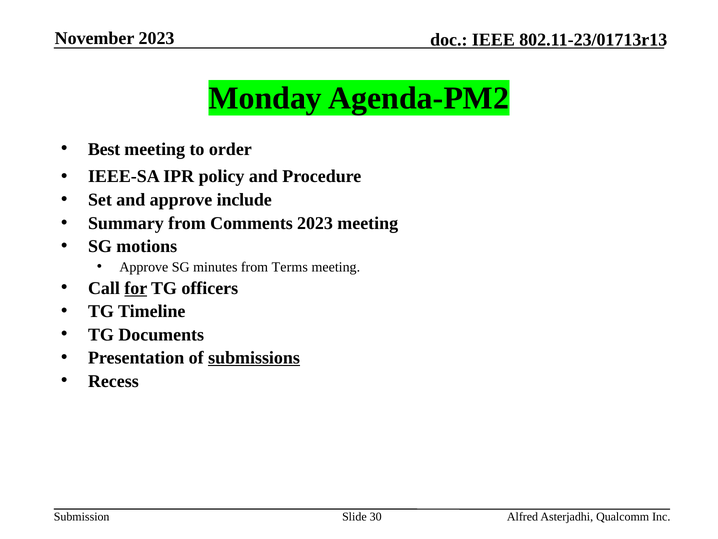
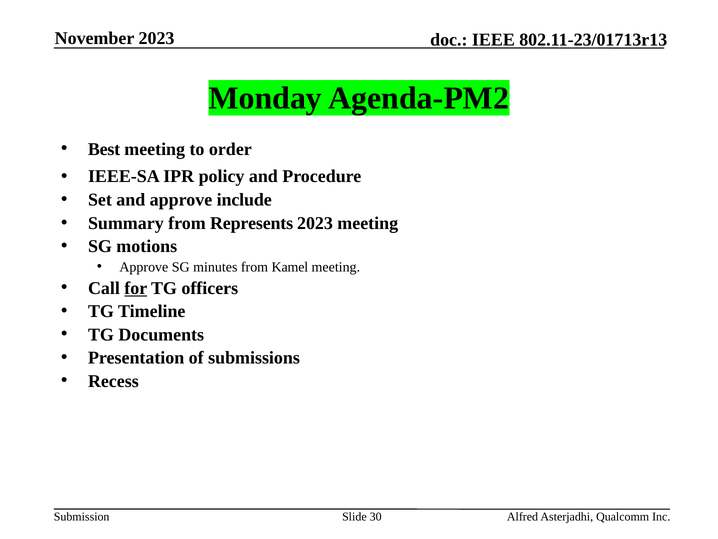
Comments: Comments -> Represents (252, 223)
Terms: Terms -> Kamel (290, 267)
submissions underline: present -> none (254, 358)
